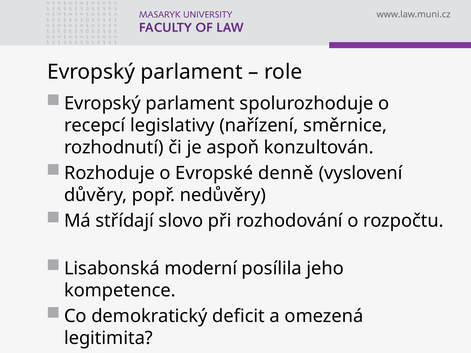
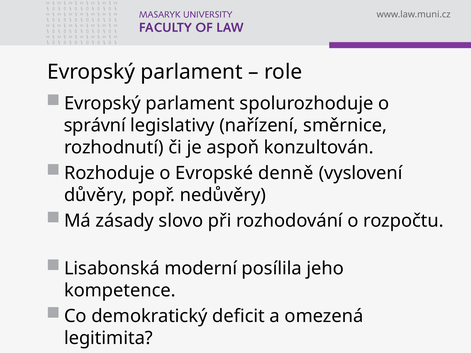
recepcí: recepcí -> správní (95, 126)
střídají: střídají -> zásady (125, 221)
